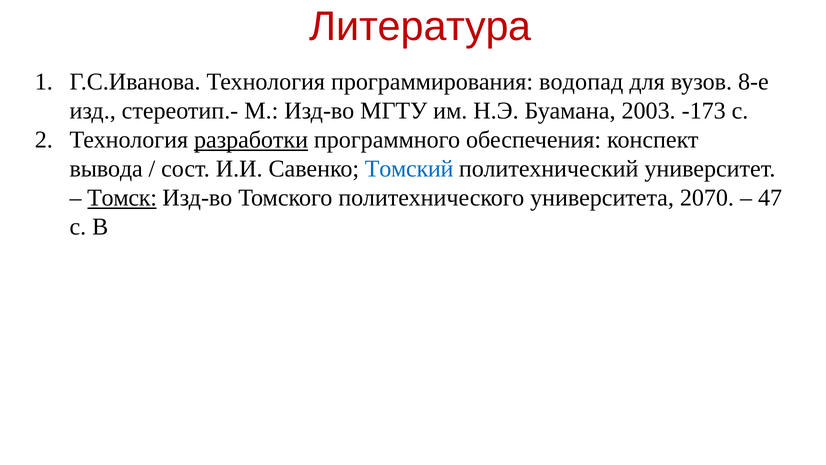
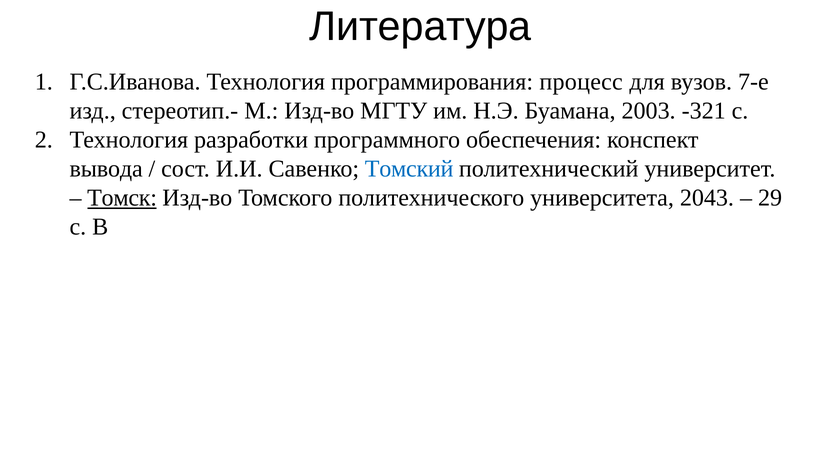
Литература colour: red -> black (420, 27)
водопад: водопад -> процесс (581, 82)
8-е: 8-е -> 7-е (753, 82)
-173: -173 -> -321 (704, 111)
разработки underline: present -> none (251, 140)
2070: 2070 -> 2043 (707, 198)
47: 47 -> 29 (770, 198)
